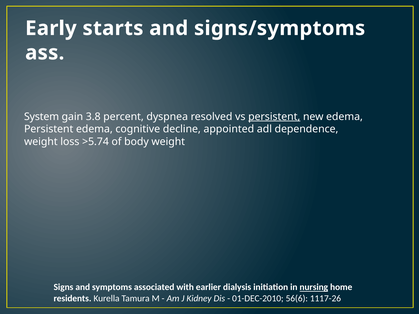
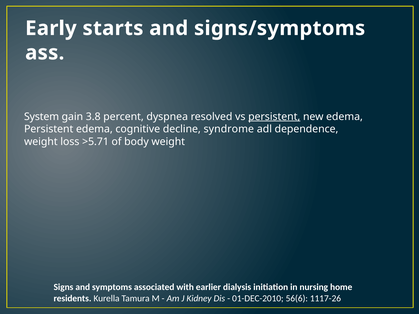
appointed: appointed -> syndrome (229, 129)
>5.74: >5.74 -> >5.71 (95, 142)
nursing underline: present -> none (314, 287)
